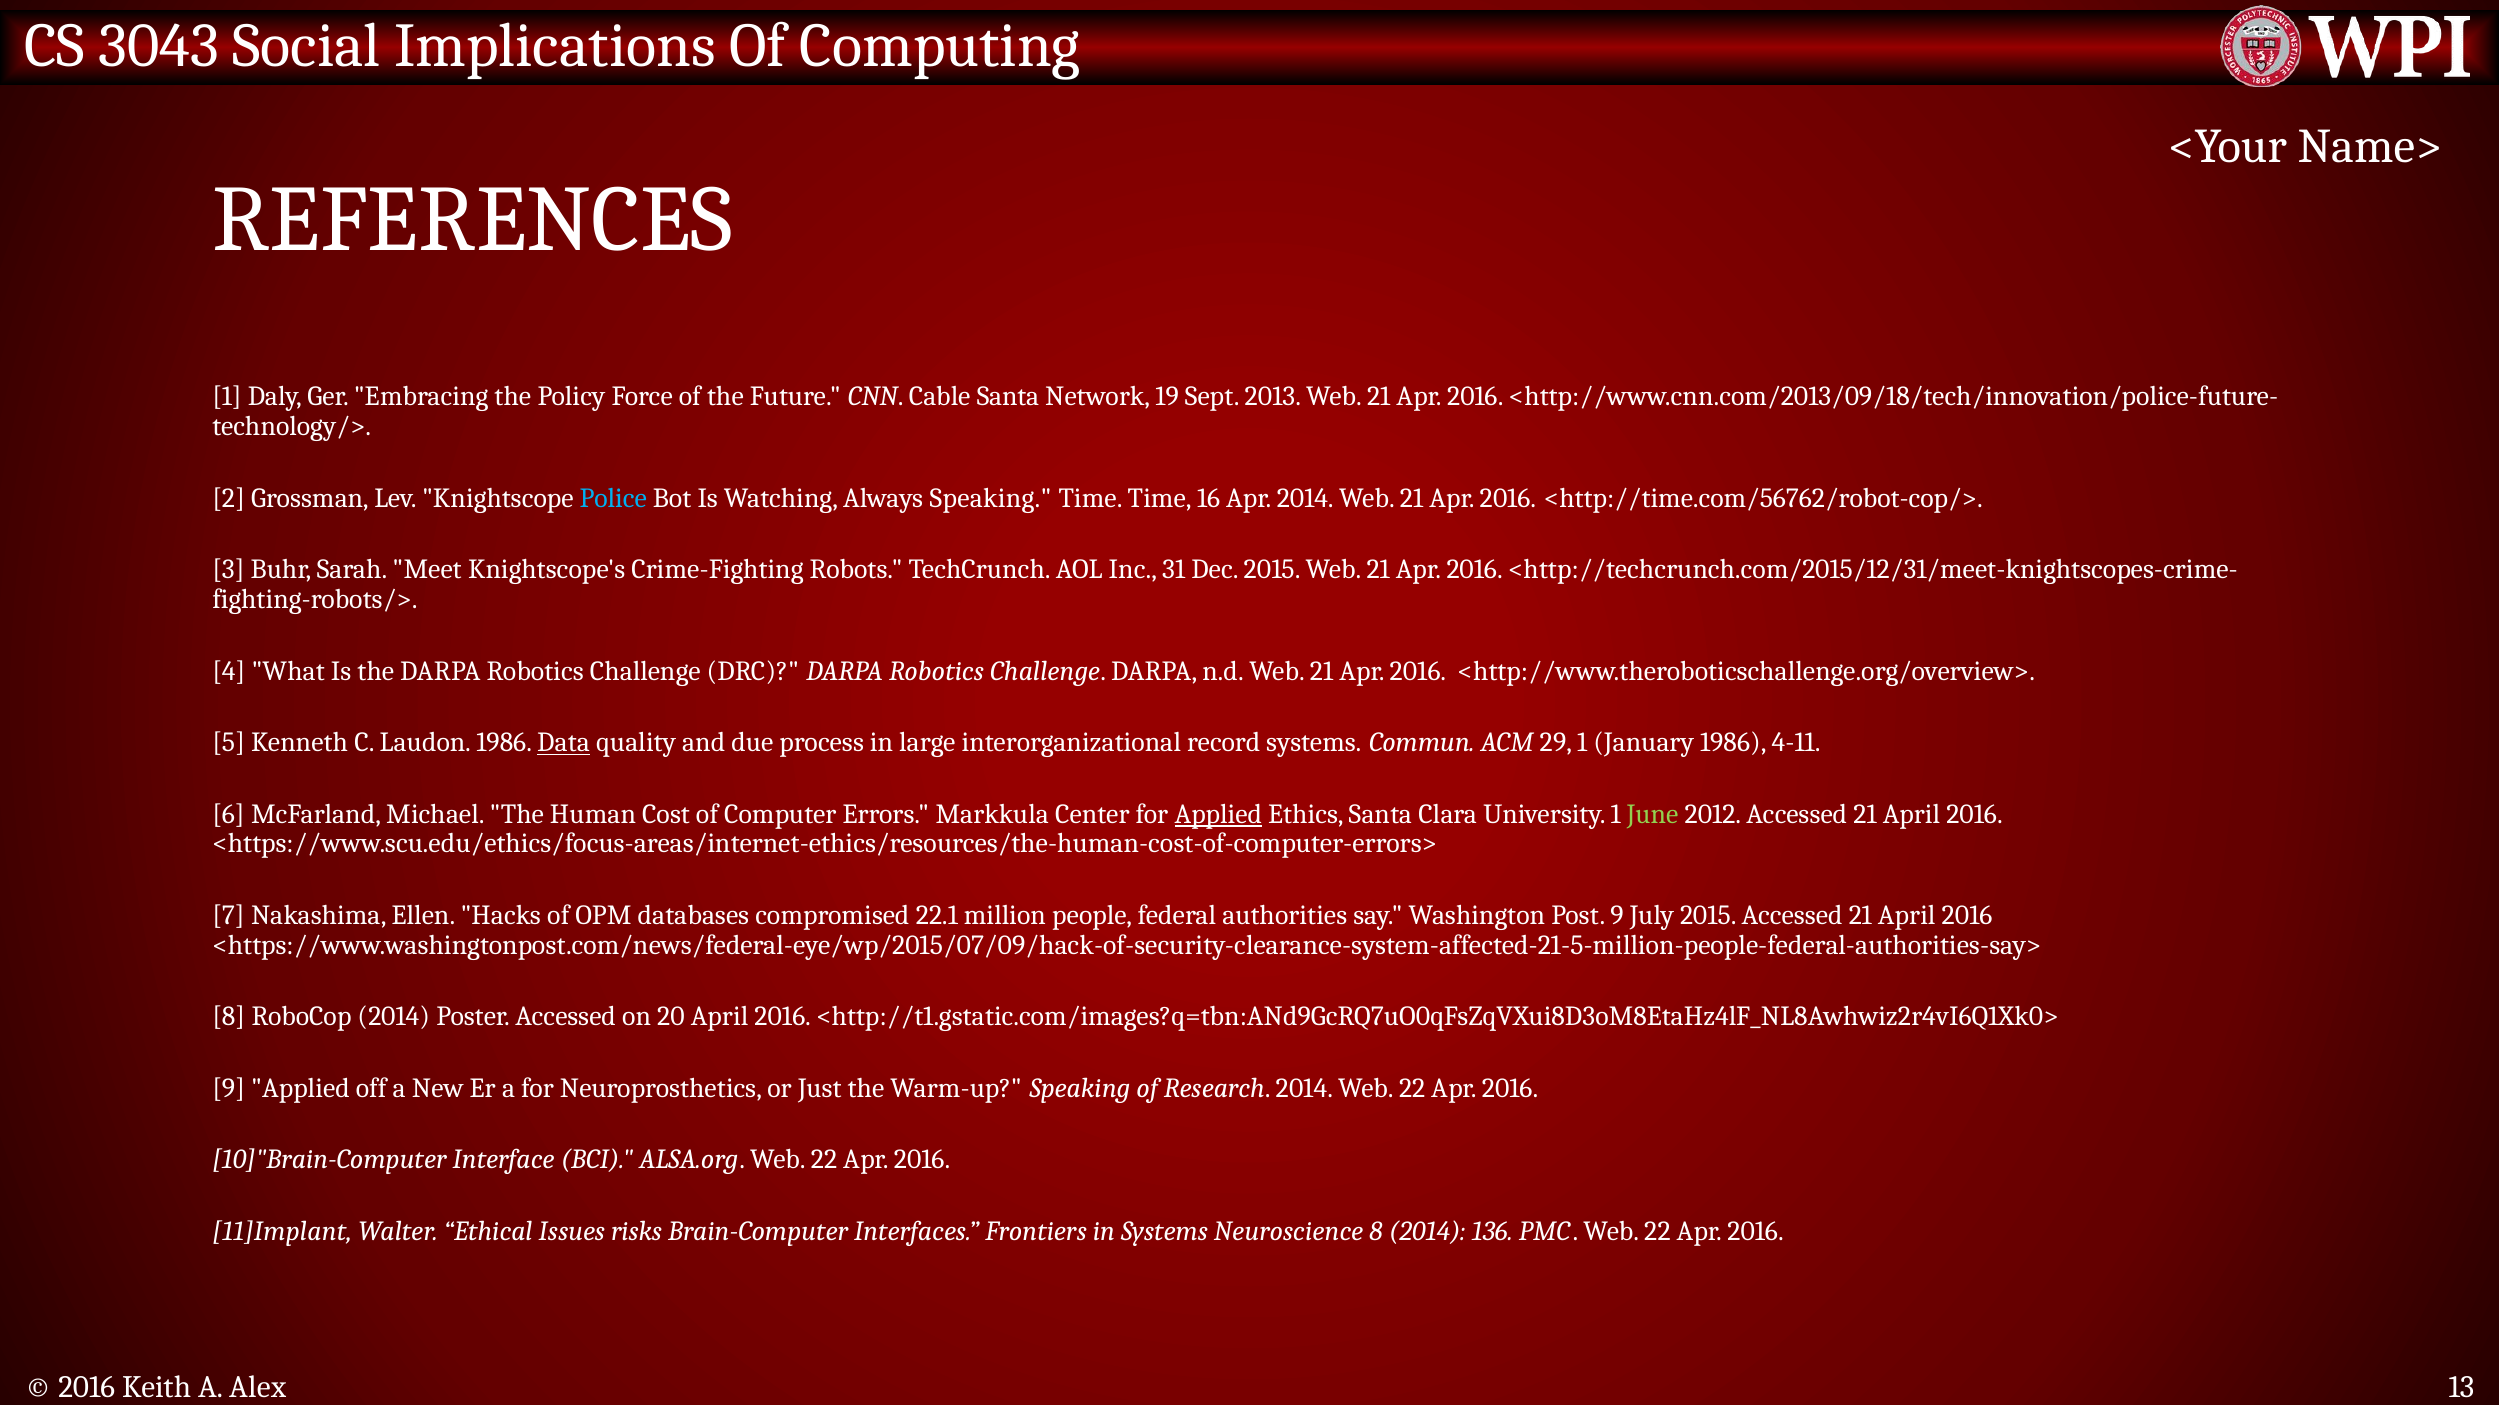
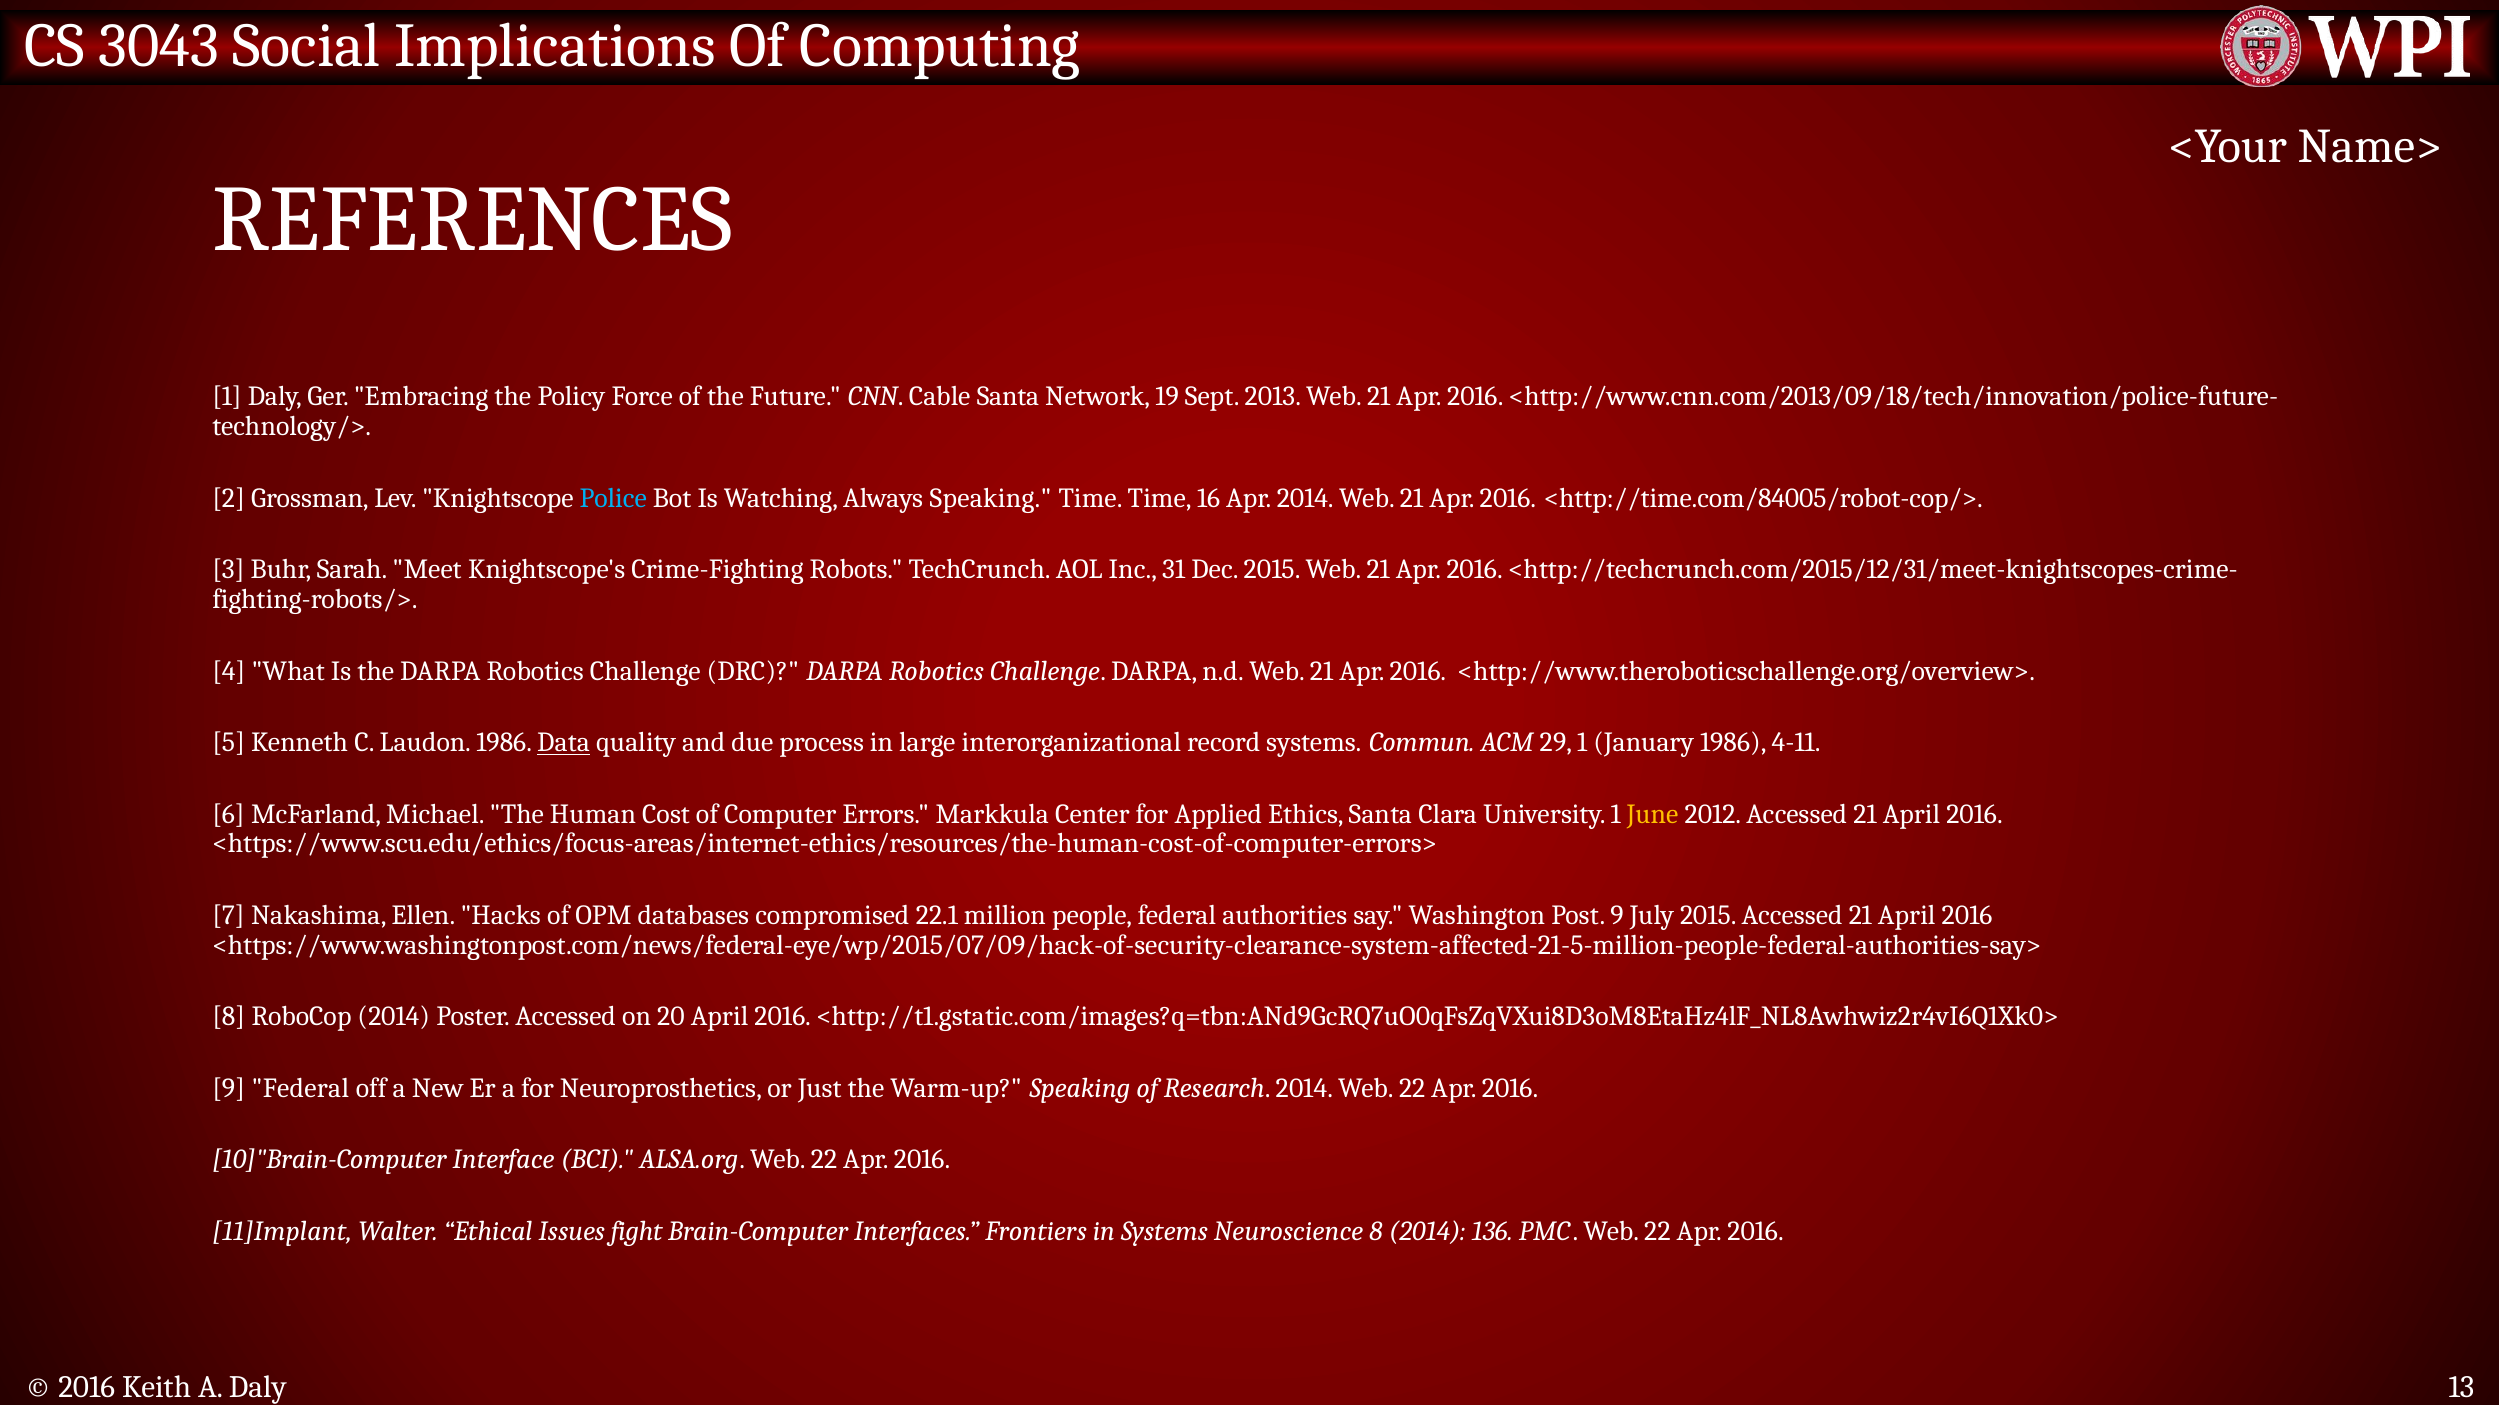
<http://time.com/56762/robot-cop/>: <http://time.com/56762/robot-cop/> -> <http://time.com/84005/robot-cop/> (1763, 498)
Applied underline: present -> none (1218, 814)
June colour: light green -> yellow (1653, 814)
9 Applied: Applied -> Federal (300, 1089)
risks: risks -> fight (637, 1232)
A Alex: Alex -> Daly (258, 1388)
